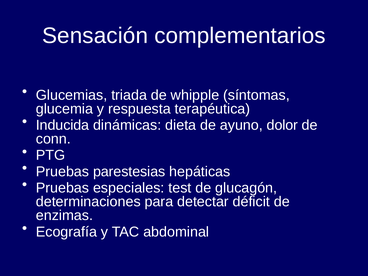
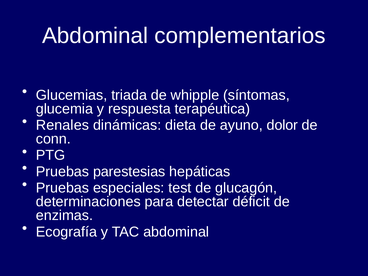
Sensación: Sensación -> Abdominal (95, 36)
Inducida: Inducida -> Renales (62, 125)
